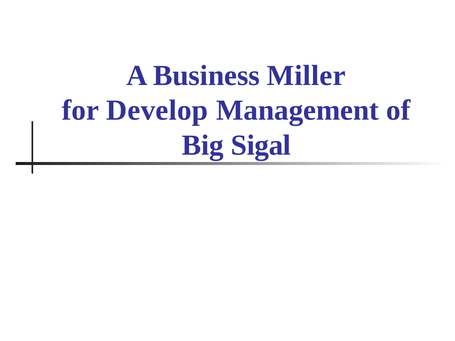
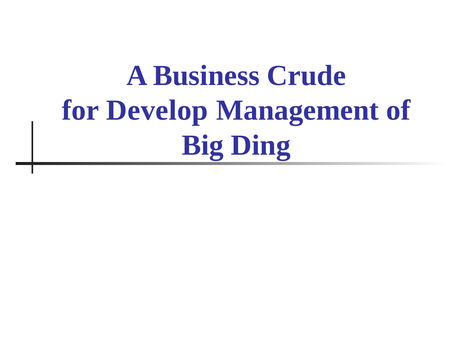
Miller: Miller -> Crude (306, 76)
Sigal: Sigal -> Ding (261, 145)
